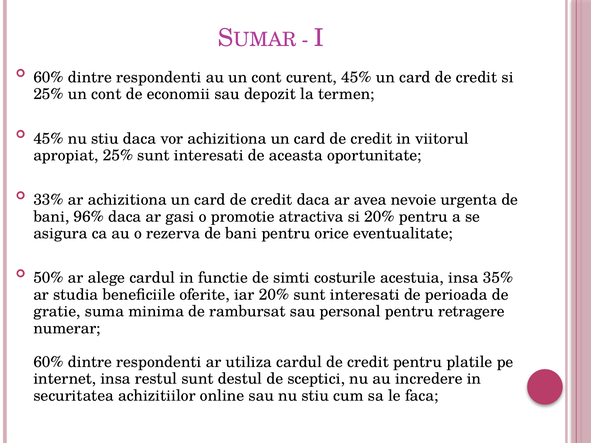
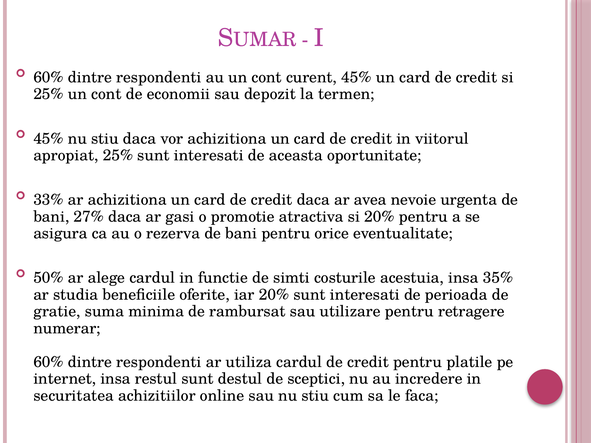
96%: 96% -> 27% (89, 217)
personal: personal -> utilizare (350, 312)
